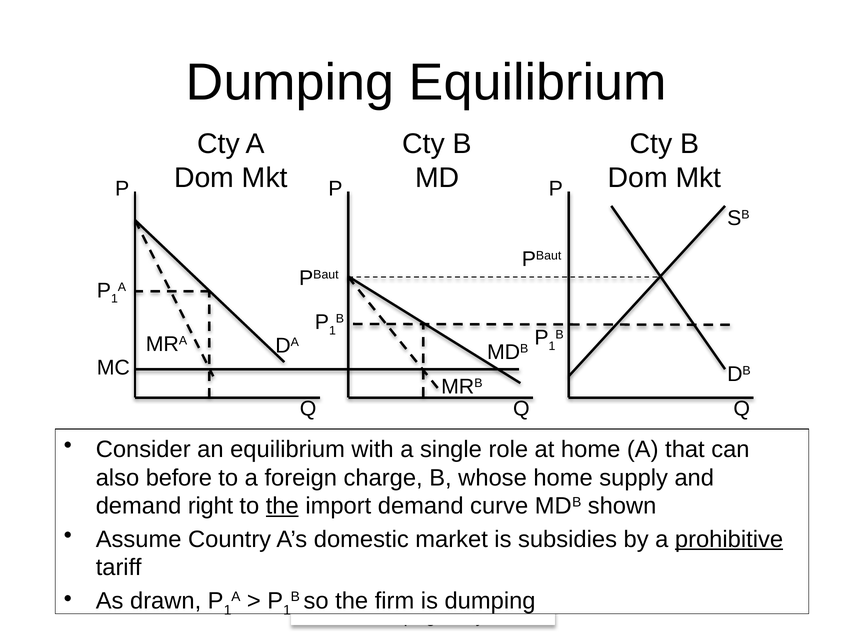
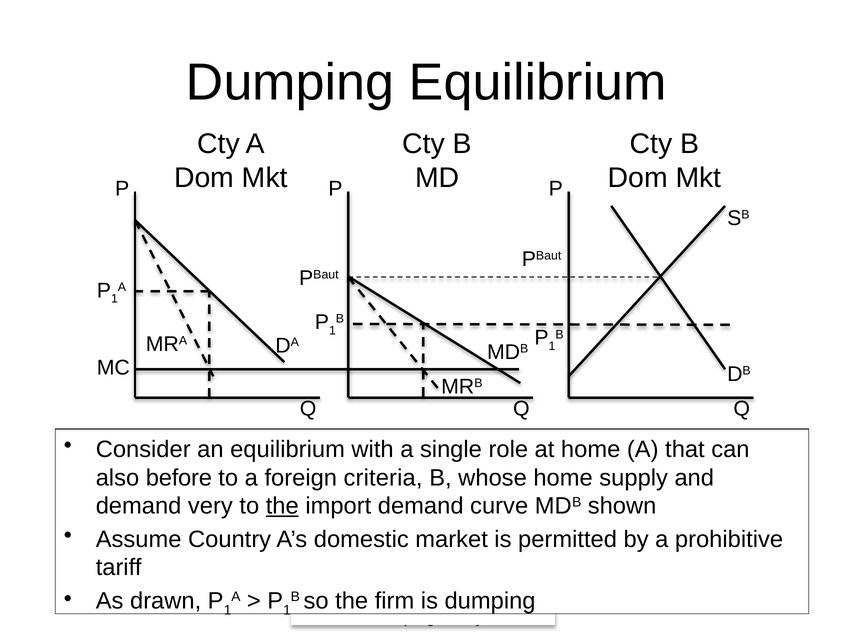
charge: charge -> criteria (383, 478)
right: right -> very (210, 507)
subsidies: subsidies -> permitted (568, 540)
prohibitive underline: present -> none (729, 540)
